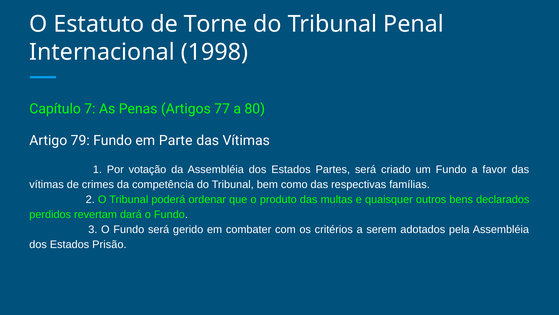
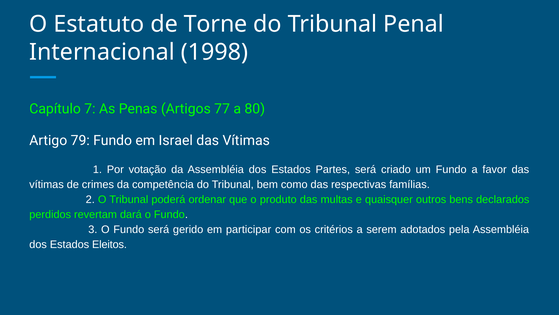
Parte: Parte -> Israel (176, 140)
combater: combater -> participar (249, 229)
Prisão: Prisão -> Eleitos (109, 244)
